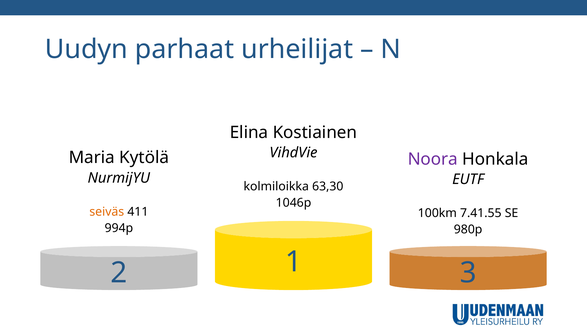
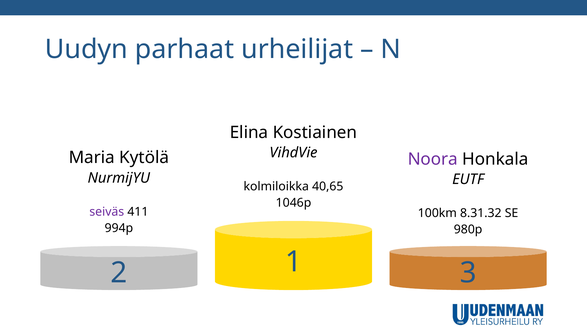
63,30: 63,30 -> 40,65 (328, 187)
seiväs colour: orange -> purple (107, 212)
7.41.55: 7.41.55 -> 8.31.32 (481, 213)
